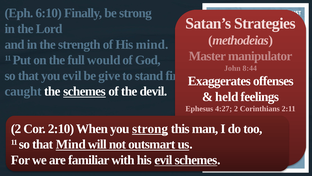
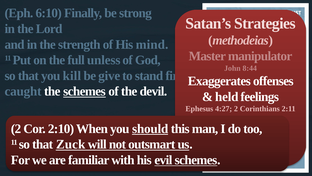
would: would -> unless (104, 60)
you evil: evil -> kill (72, 76)
you strong: strong -> should (150, 128)
that Mind: Mind -> Zuck (71, 144)
